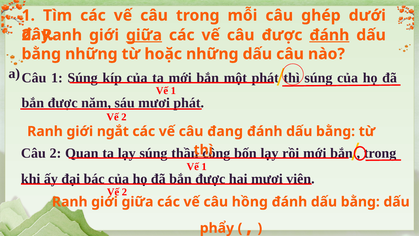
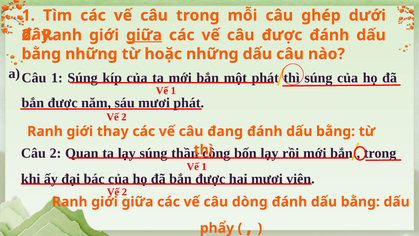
đánh underline: present -> none (329, 35)
ngắt: ngắt -> thay (113, 131)
hồng: hồng -> dòng (250, 202)
